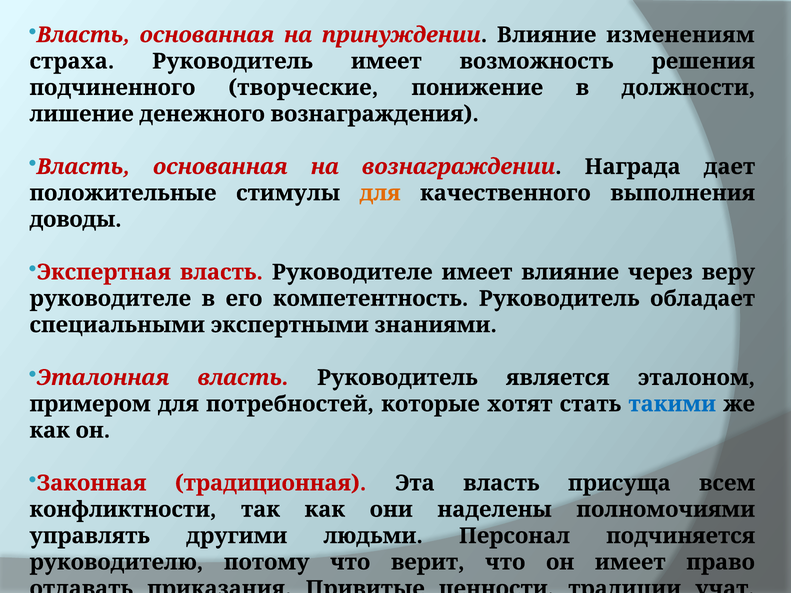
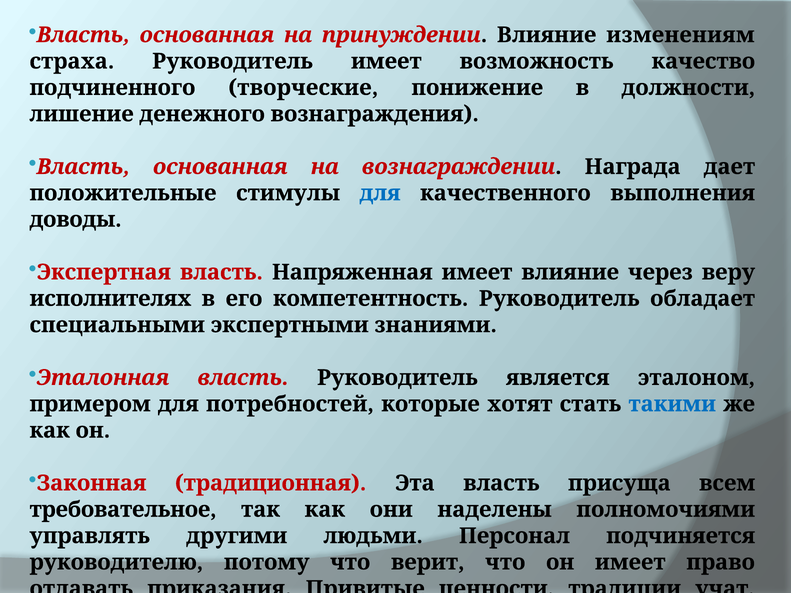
решения: решения -> качество (703, 61)
для colour: orange -> blue (380, 193)
власть Руководителе: Руководителе -> Напряженная (352, 272)
руководителе: руководителе -> исполнителях (110, 299)
конфликтности: конфликтности -> требовательное (123, 510)
